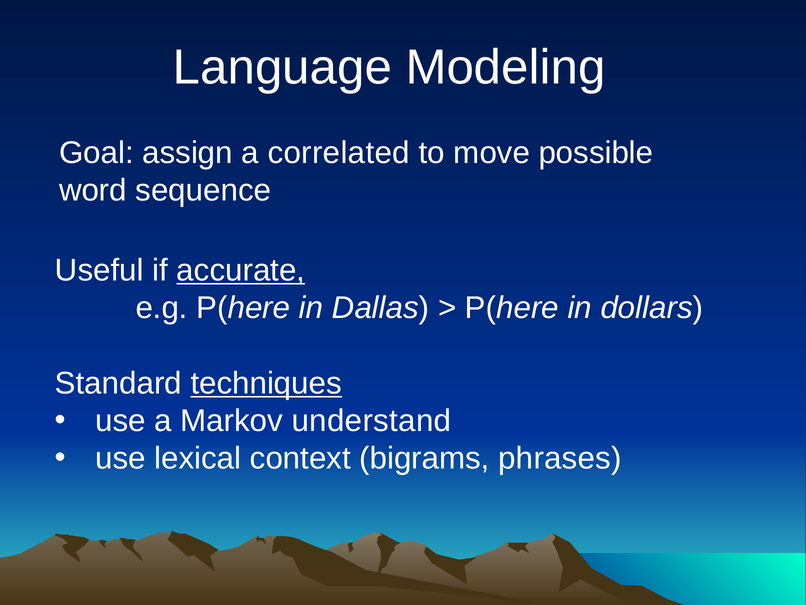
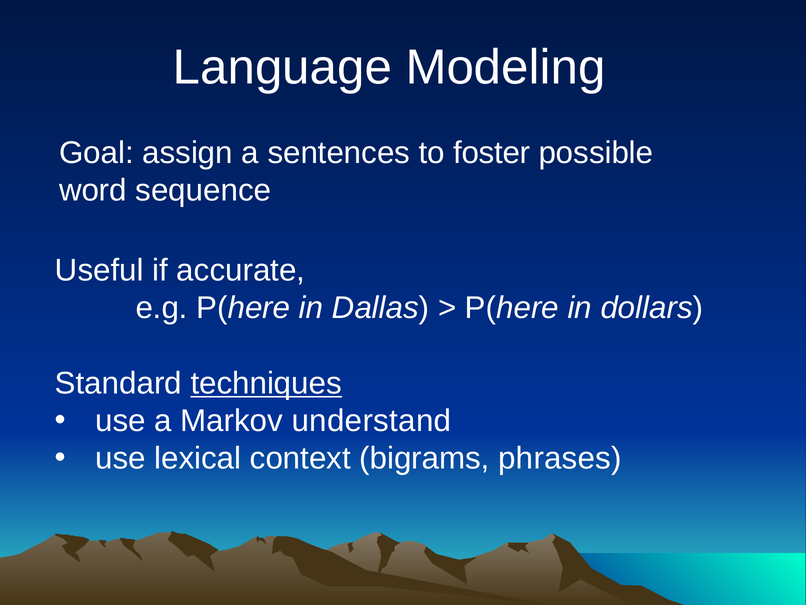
correlated: correlated -> sentences (339, 153)
move: move -> foster (492, 153)
accurate underline: present -> none (241, 270)
